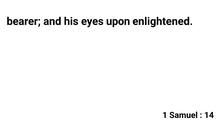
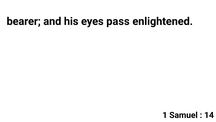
upon: upon -> pass (118, 21)
